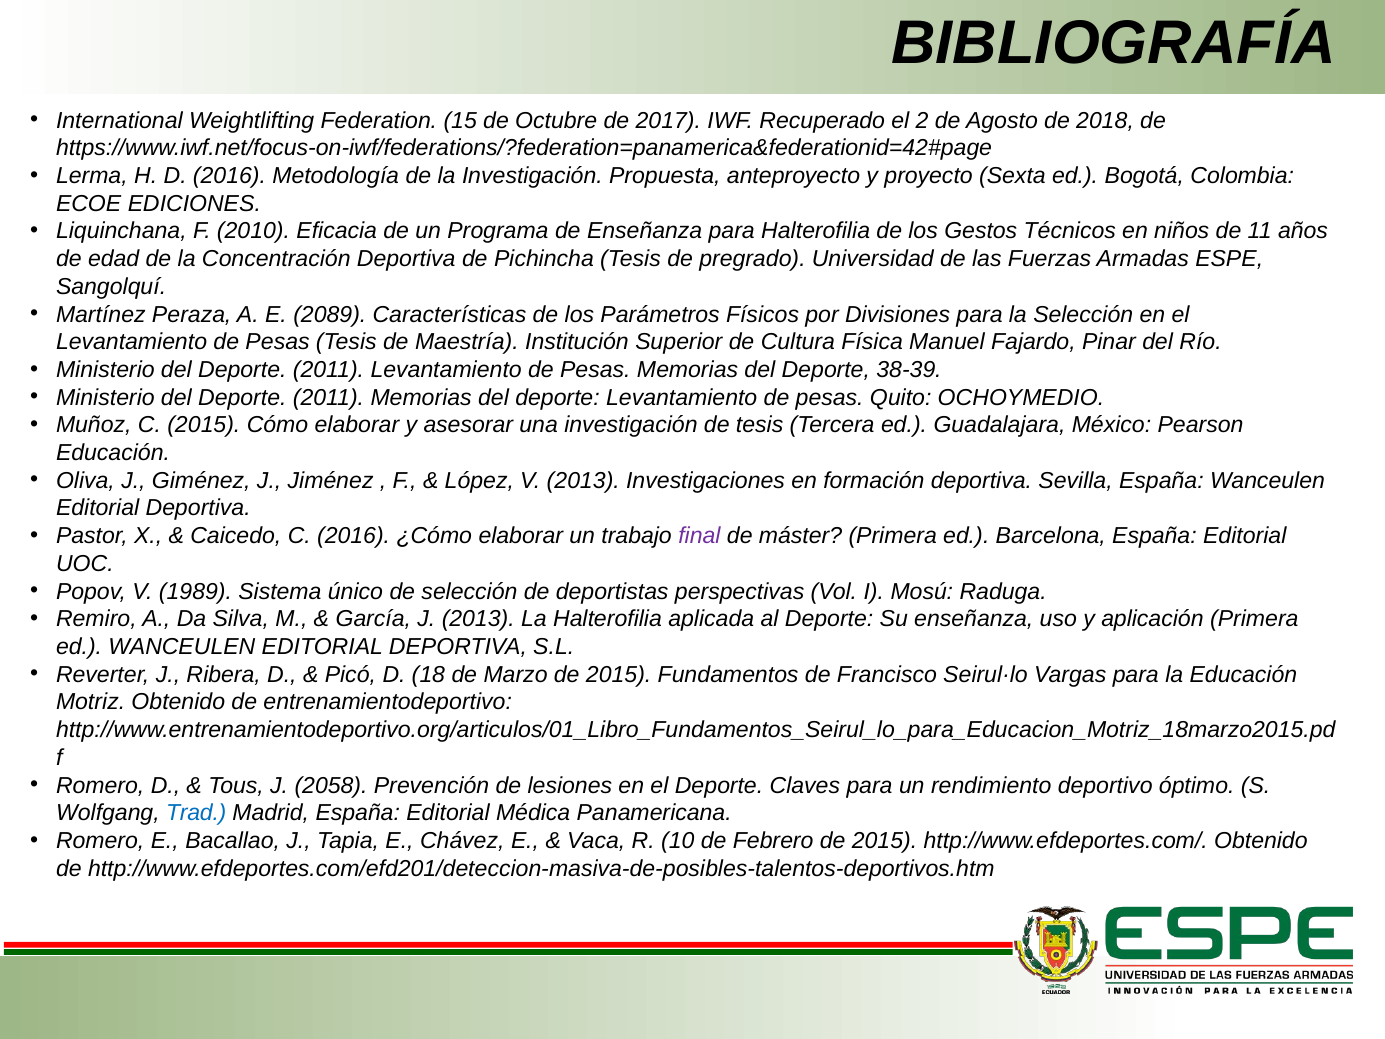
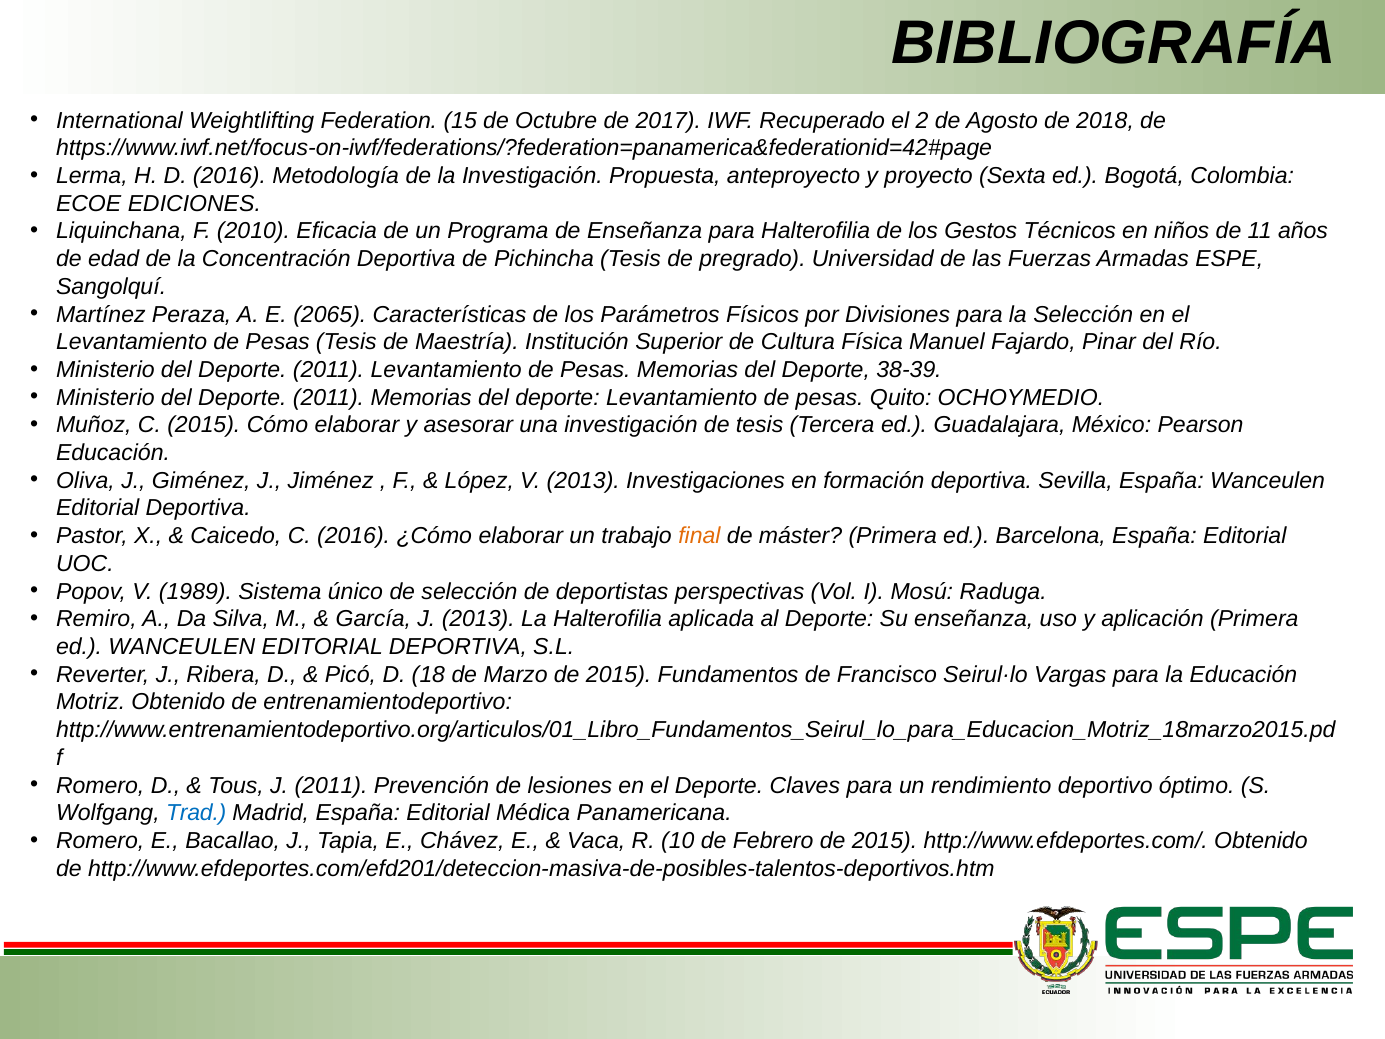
2089: 2089 -> 2065 (330, 314)
final colour: purple -> orange (699, 536)
J 2058: 2058 -> 2011 (331, 785)
